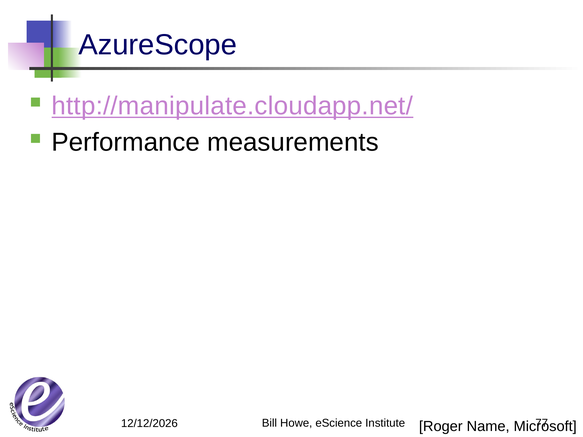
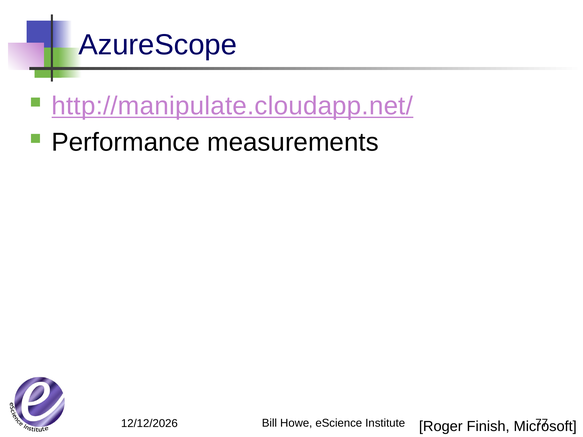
Name: Name -> Finish (488, 427)
